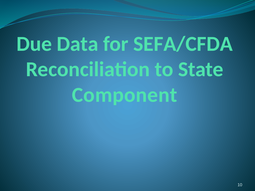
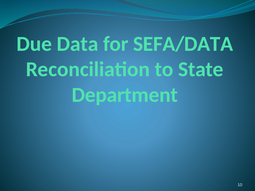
SEFA/CFDA: SEFA/CFDA -> SEFA/DATA (183, 44)
Component: Component -> Department (125, 95)
